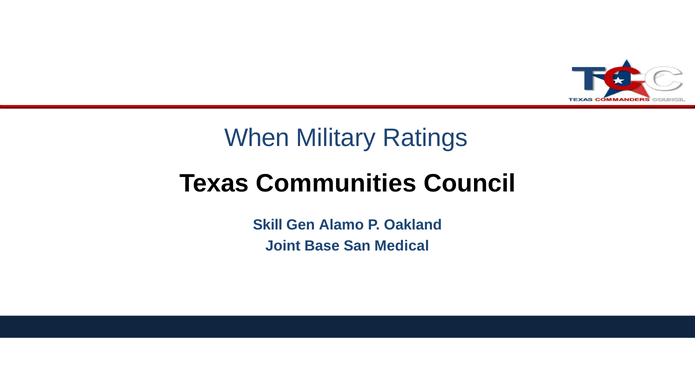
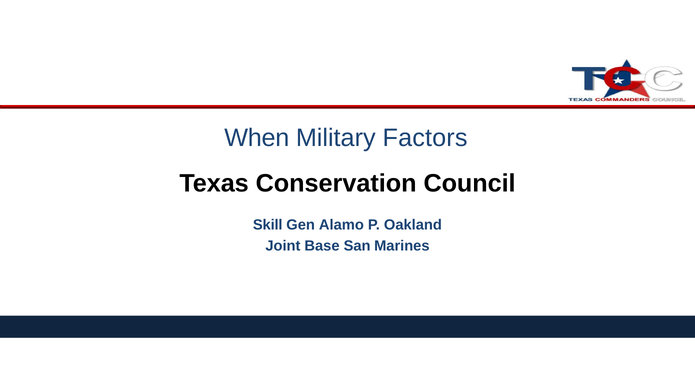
Ratings: Ratings -> Factors (425, 138)
Communities: Communities -> Conservation (336, 183)
Medical: Medical -> Marines (402, 246)
